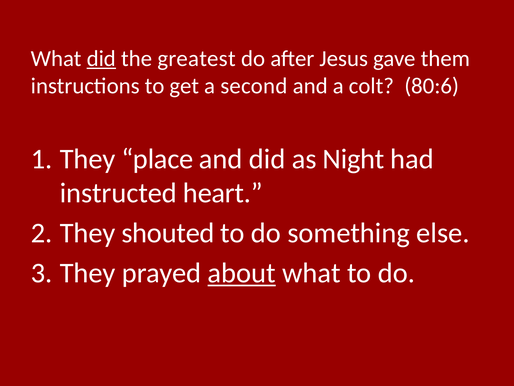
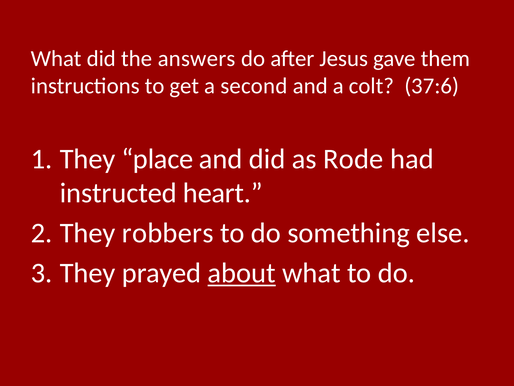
did underline: present -> none (101, 59)
greatest: greatest -> answers (197, 59)
80:6: 80:6 -> 37:6 (432, 86)
Night: Night -> Rode (353, 159)
shouted: shouted -> robbers (168, 233)
